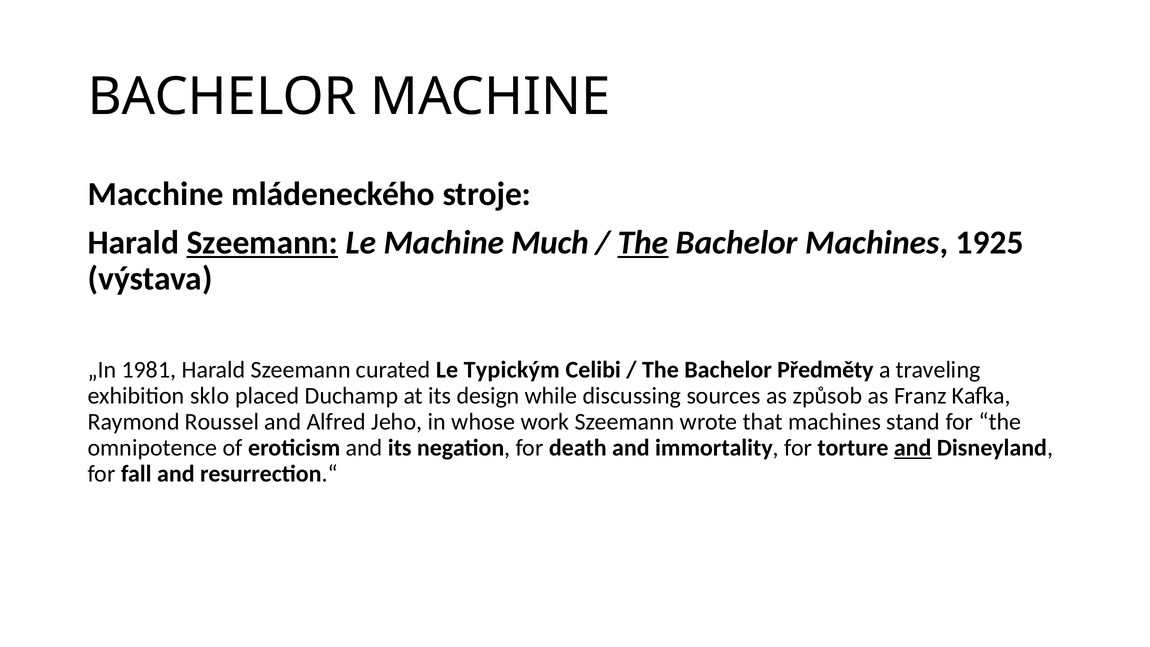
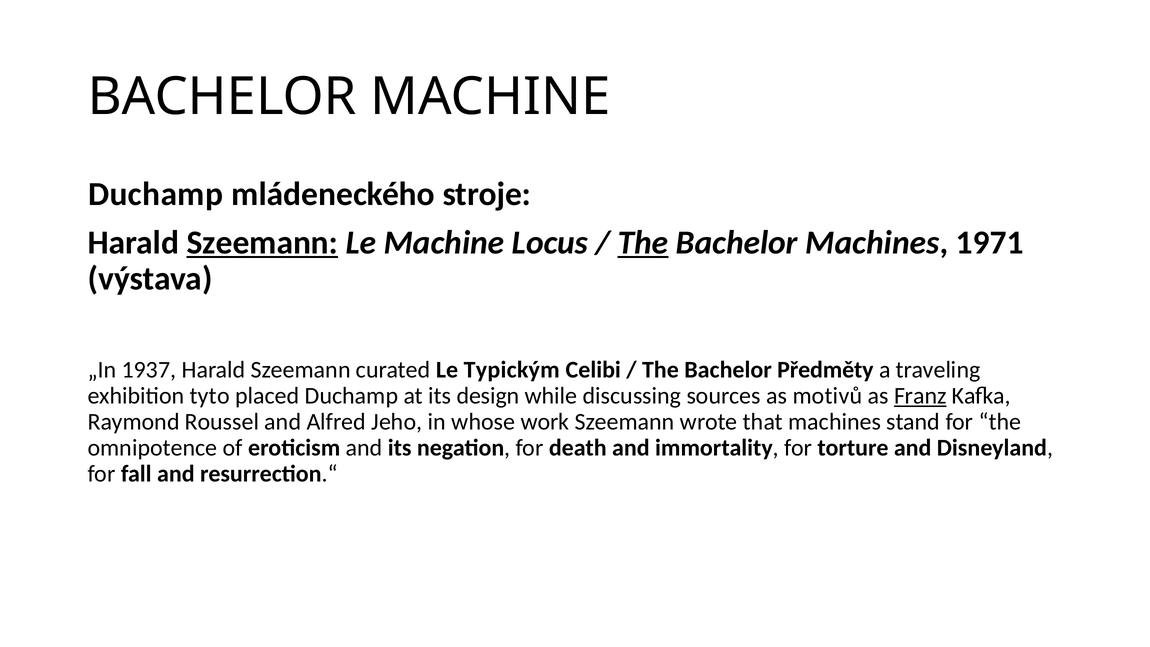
Macchine: Macchine -> Duchamp (156, 194)
Much: Much -> Locus (550, 243)
1925: 1925 -> 1971 (990, 243)
1981: 1981 -> 1937 (149, 370)
sklo: sklo -> tyto (210, 396)
způsob: způsob -> motivů (827, 396)
Franz underline: none -> present (920, 396)
and underline: present -> none (913, 448)
